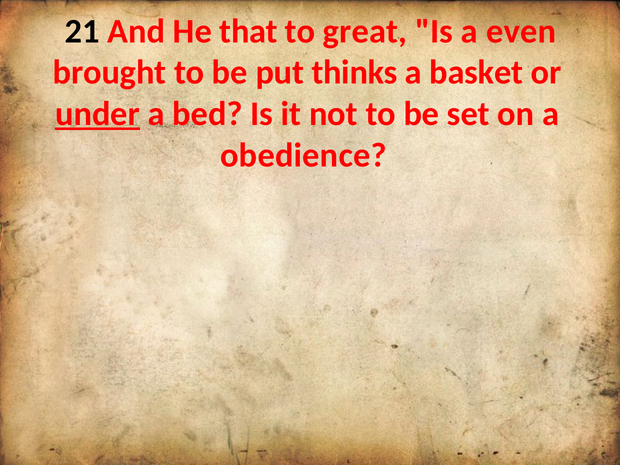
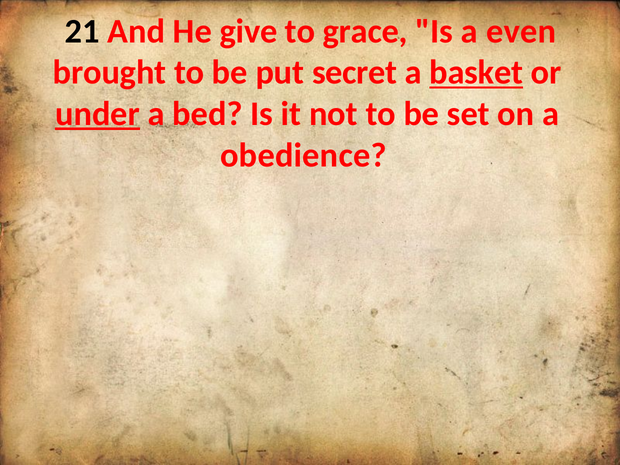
that: that -> give (249, 31)
great: great -> grace (365, 31)
thinks: thinks -> secret (355, 73)
basket underline: none -> present (476, 73)
